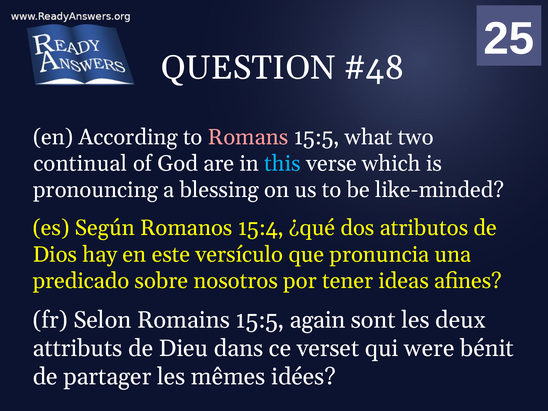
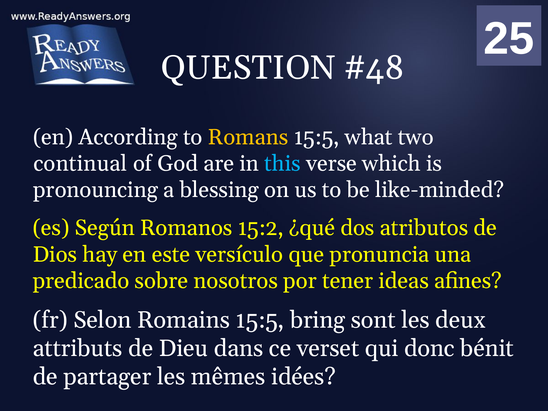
Romans colour: pink -> yellow (248, 137)
15:4: 15:4 -> 15:2 (261, 228)
again: again -> bring (318, 320)
were: were -> donc (429, 348)
